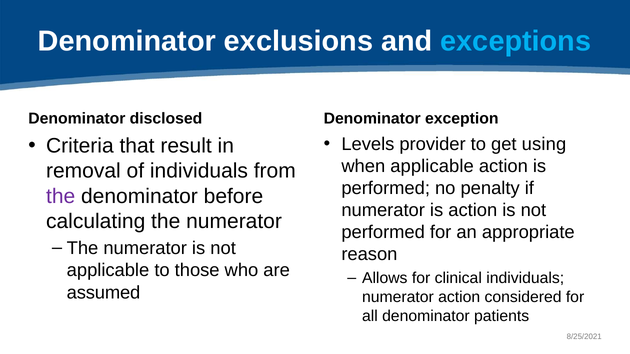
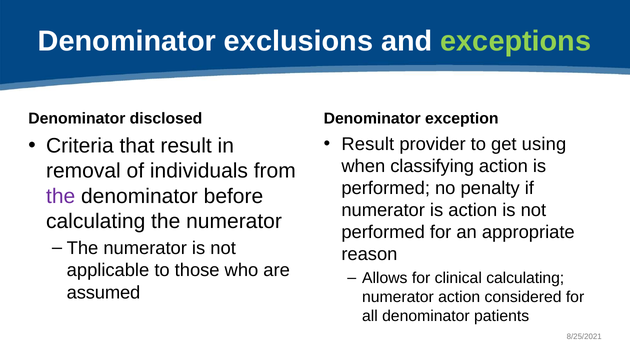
exceptions colour: light blue -> light green (516, 41)
Levels: Levels -> Result (368, 144)
when applicable: applicable -> classifying (432, 166)
clinical individuals: individuals -> calculating (525, 278)
